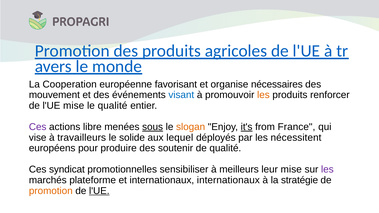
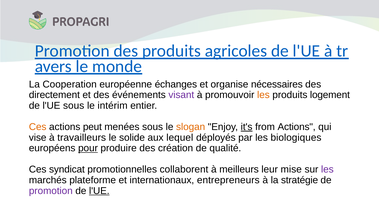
favorisant: favorisant -> échanges (176, 84)
mouvement: mouvement -> directement (54, 95)
visant colour: blue -> purple (181, 95)
renforcer: renforcer -> logement (330, 95)
l'UE mise: mise -> sous (74, 106)
le qualité: qualité -> intérim (113, 106)
Ces colour: purple -> orange (38, 127)
libre: libre -> peut (92, 127)
sous underline: present -> none (153, 127)
from France: France -> Actions (297, 127)
nécessitent: nécessitent -> biologiques (296, 138)
pour underline: none -> present (88, 148)
soutenir: soutenir -> création (176, 148)
sensibiliser: sensibiliser -> collaborent (184, 170)
internationaux internationaux: internationaux -> entrepreneurs (228, 180)
promotion colour: orange -> purple (51, 191)
